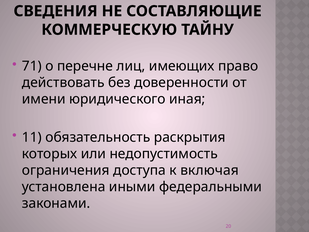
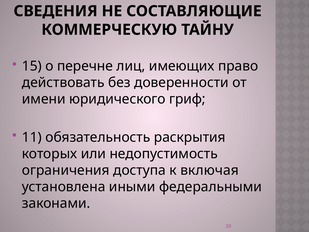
71: 71 -> 15 (32, 66)
иная: иная -> гриф (187, 99)
